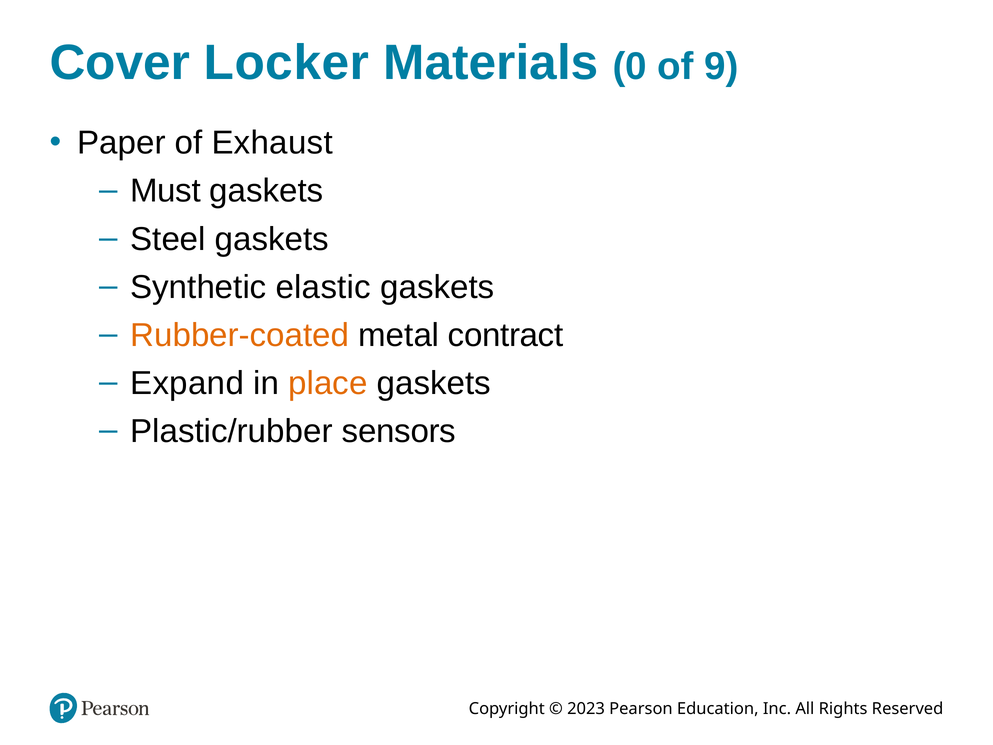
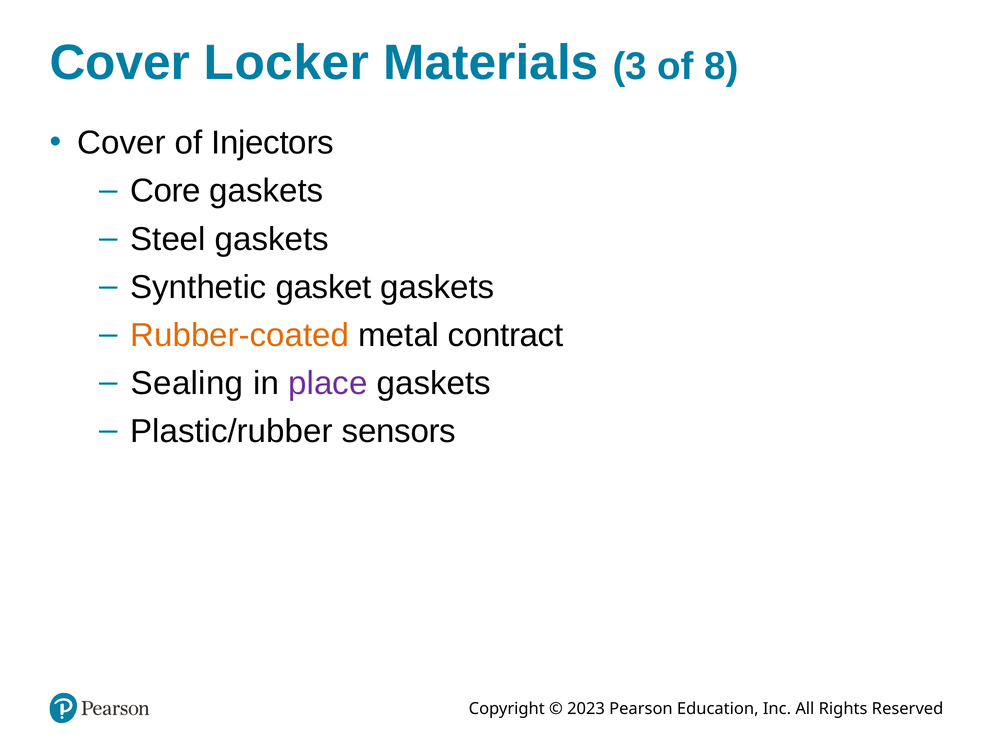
0: 0 -> 3 (630, 67)
9: 9 -> 8 (722, 67)
Paper: Paper -> Cover (122, 143)
Exhaust: Exhaust -> Injectors (273, 143)
Must: Must -> Core (165, 191)
elastic: elastic -> gasket (324, 287)
Expand: Expand -> Sealing (187, 383)
place colour: orange -> purple (328, 383)
